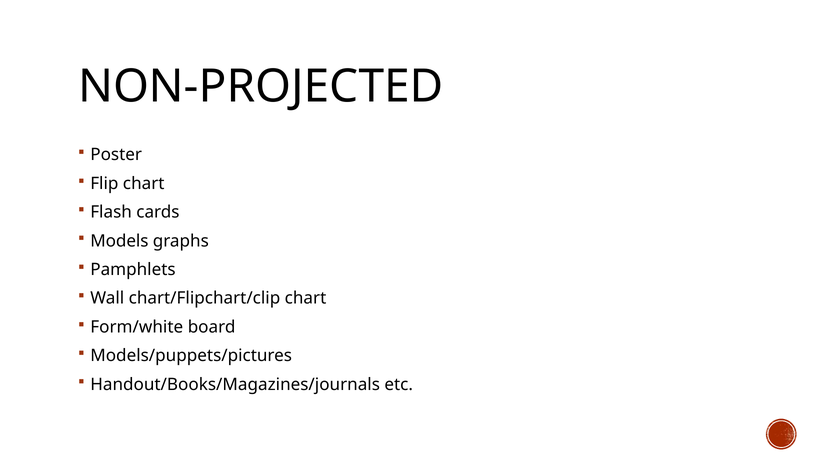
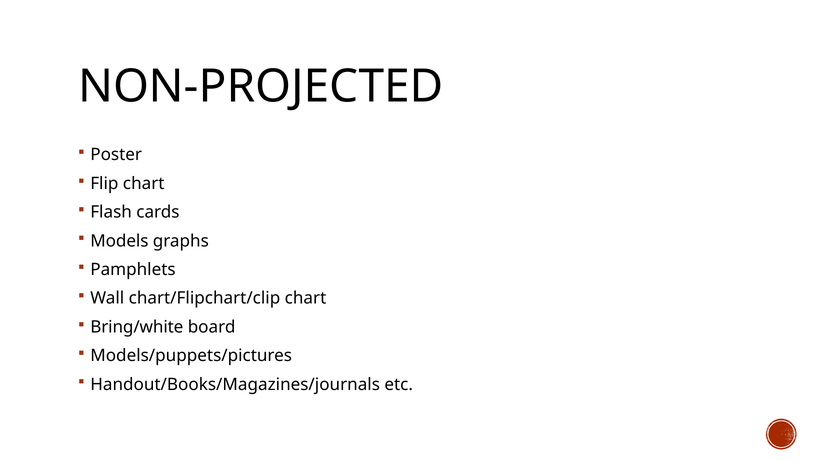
Form/white: Form/white -> Bring/white (137, 327)
